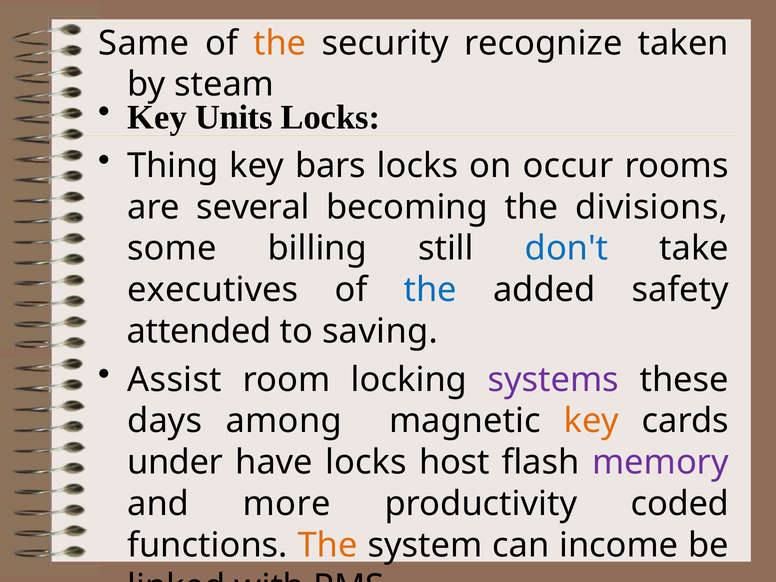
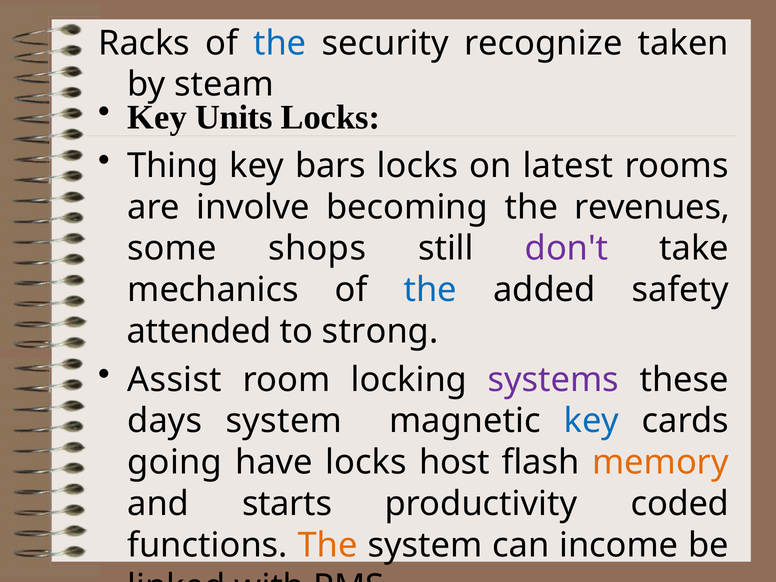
Same: Same -> Racks (144, 43)
the colour: orange -> blue (280, 43)
occur: occur -> latest (568, 166)
several: several -> involve (253, 207)
divisions: divisions -> revenues (652, 207)
billing: billing -> shops (317, 249)
don't colour: blue -> purple (567, 249)
executives: executives -> mechanics (213, 290)
saving: saving -> strong (380, 331)
days among: among -> system (284, 421)
key colour: orange -> blue (591, 421)
under: under -> going (175, 462)
memory colour: purple -> orange (660, 462)
more: more -> starts (287, 504)
